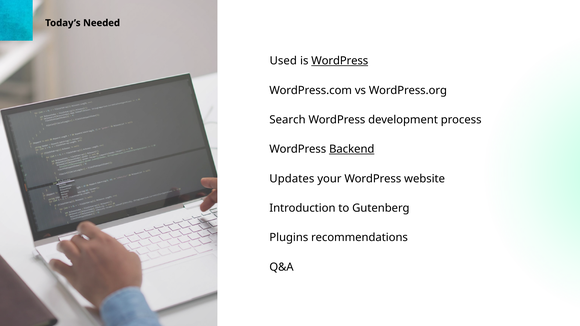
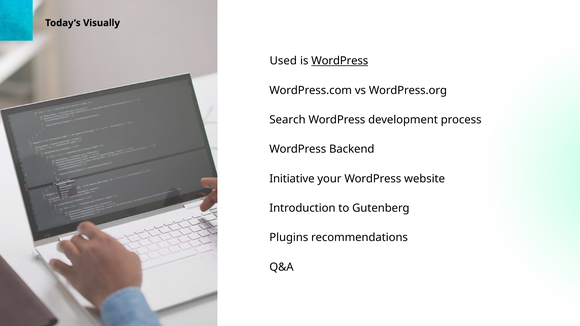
Needed: Needed -> Visually (102, 23)
Backend underline: present -> none (352, 149)
Updates: Updates -> Initiative (292, 179)
